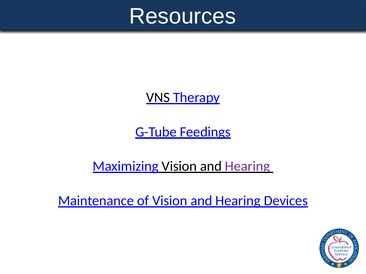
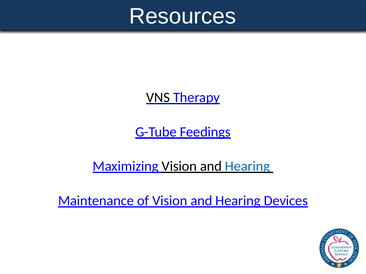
Hearing colour: purple -> blue (247, 167)
